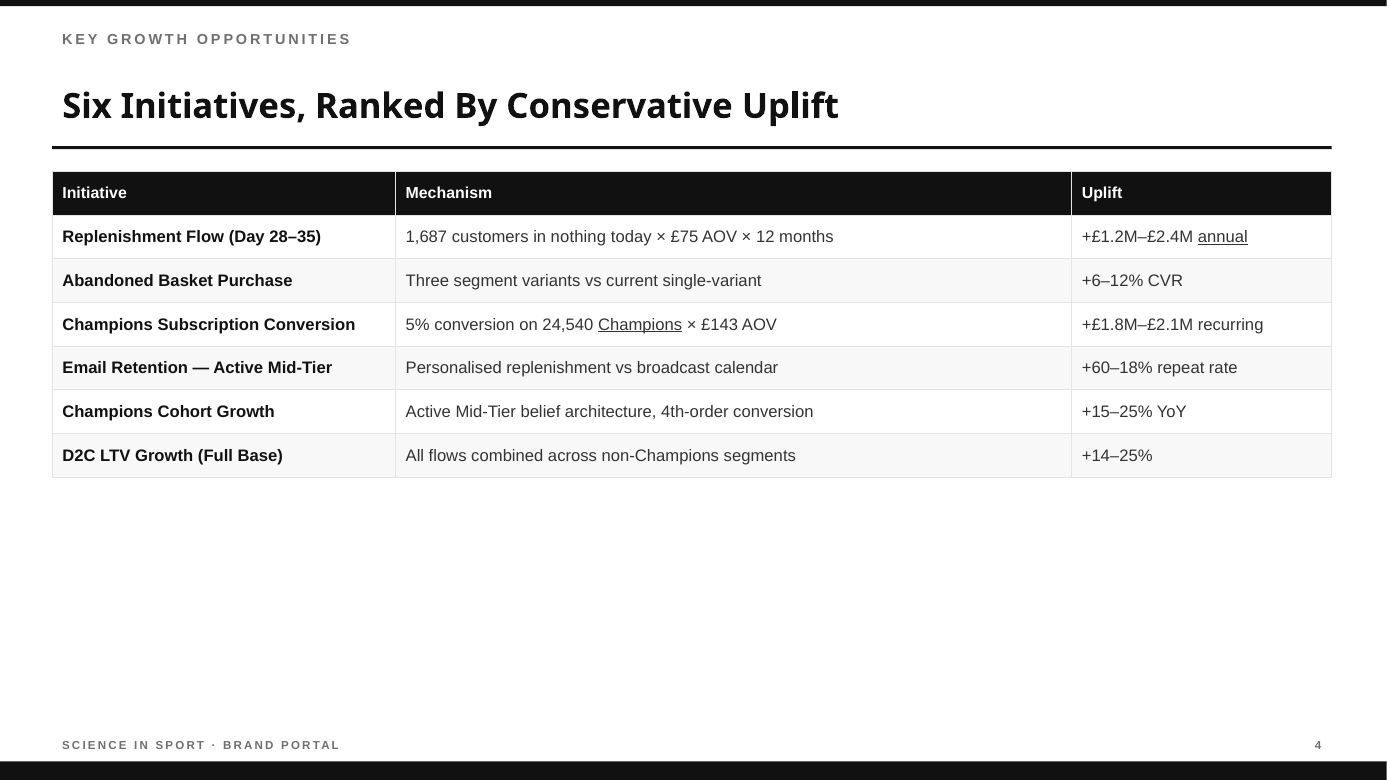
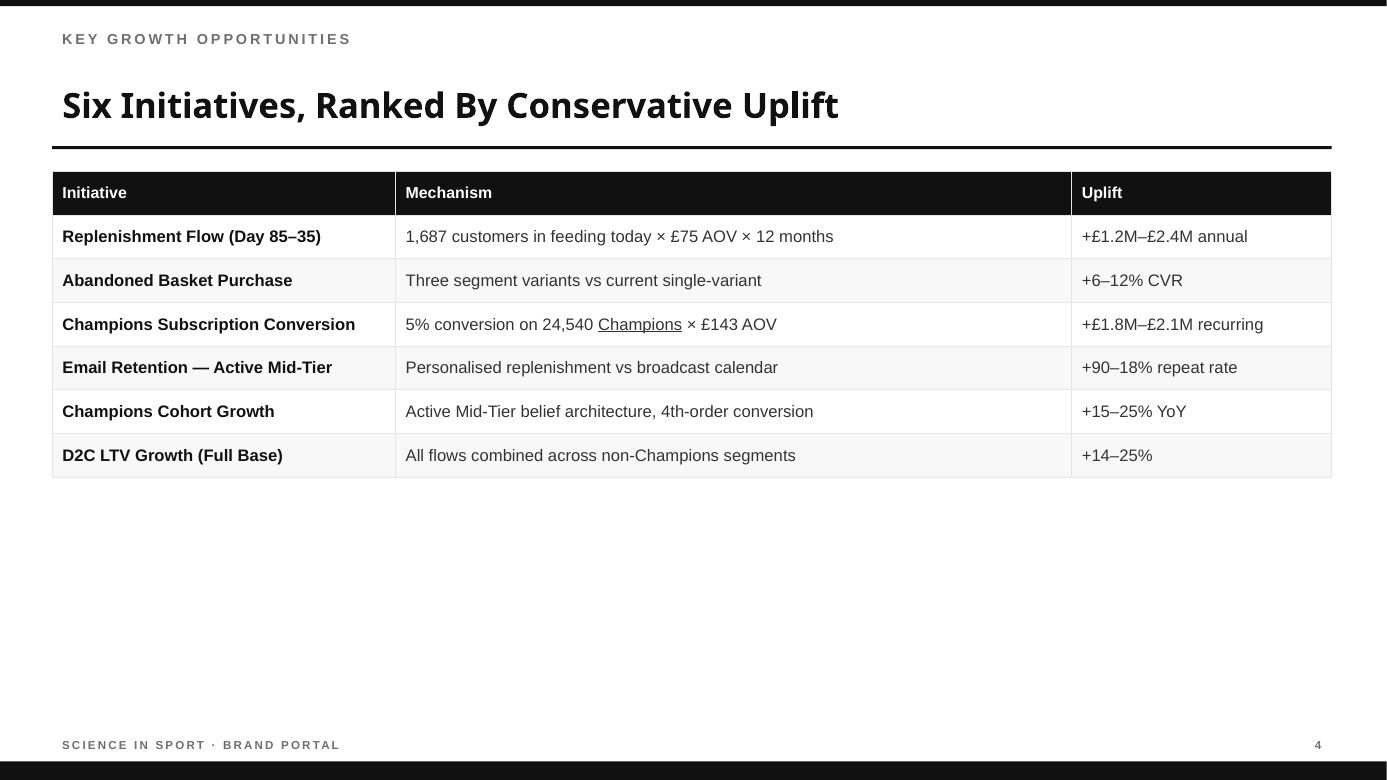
28–35: 28–35 -> 85–35 (295, 237)
nothing: nothing -> feeding (578, 237)
annual underline: present -> none (1223, 237)
+60–18%: +60–18% -> +90–18% (1117, 368)
